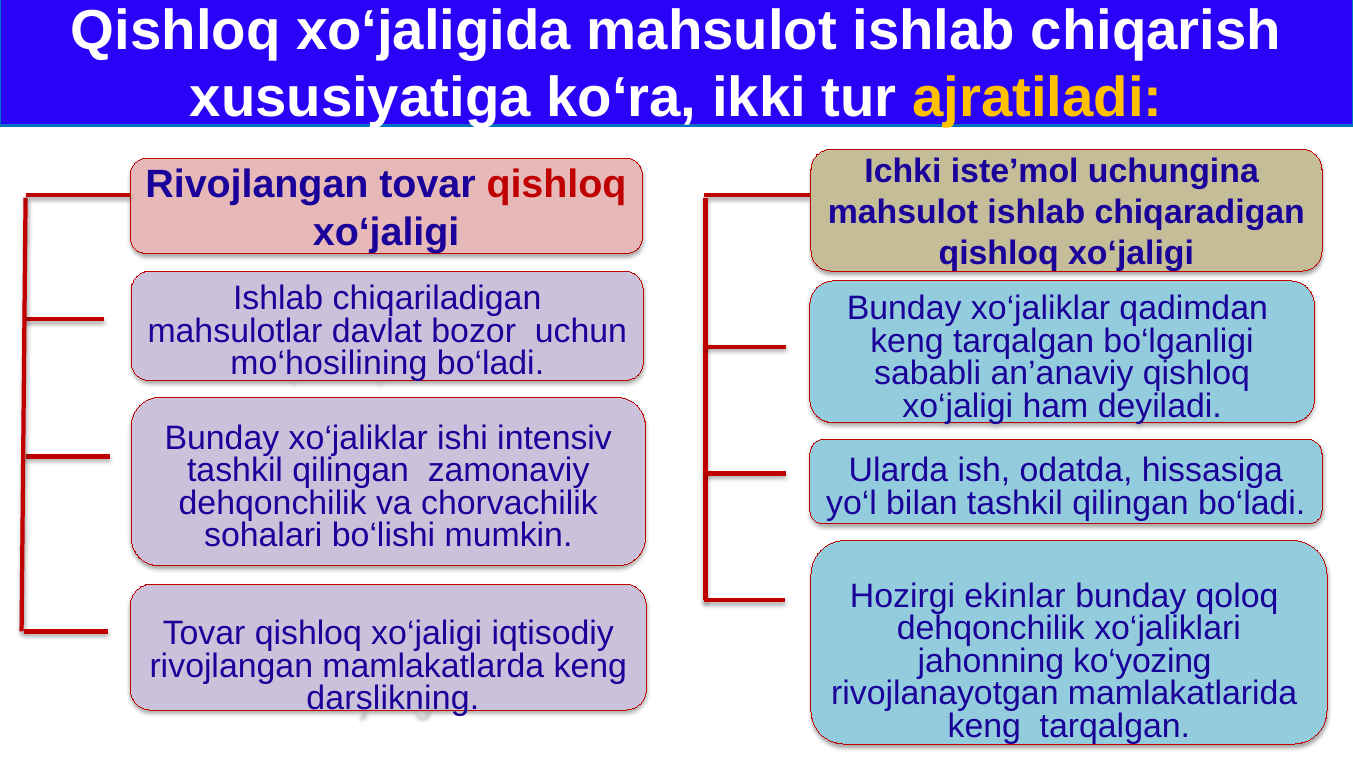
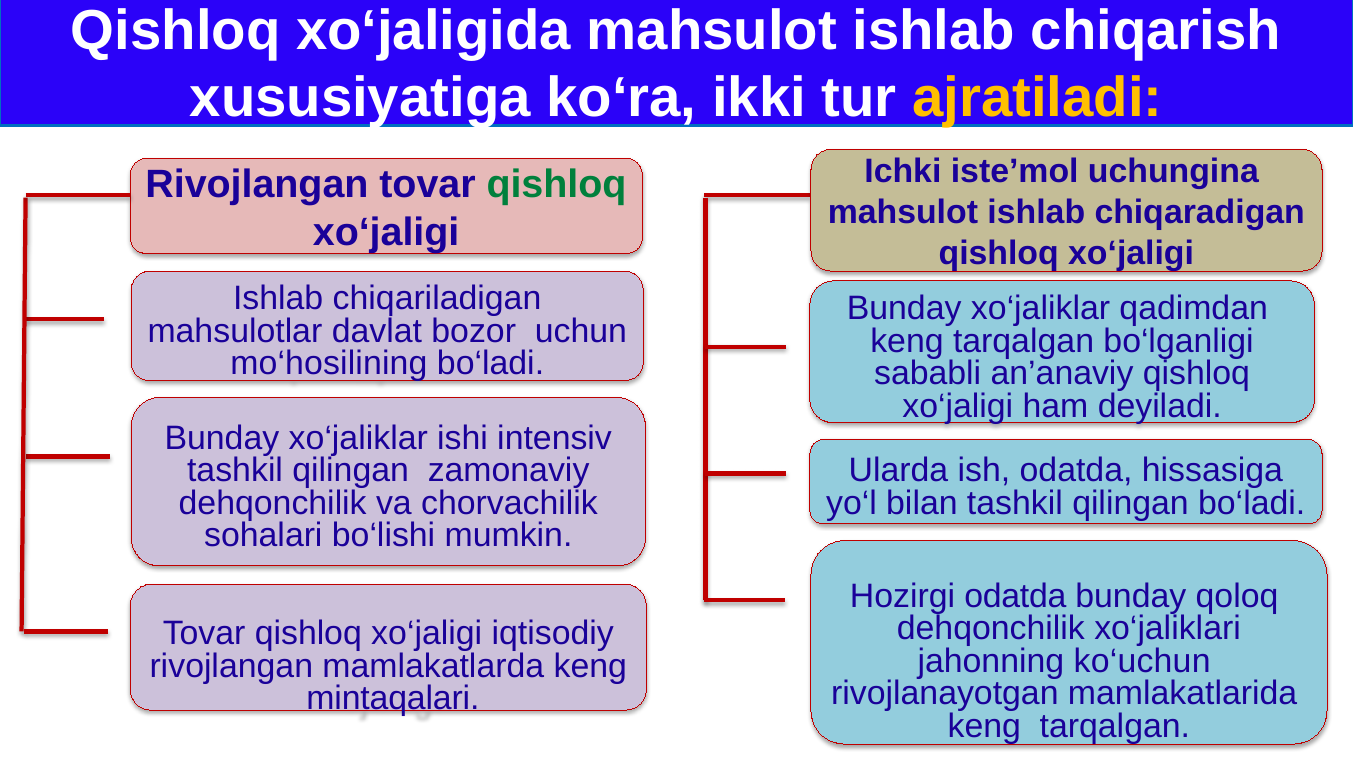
qishloq colour: red -> green (556, 185)
Hozirgi ekinlar: ekinlar -> odatda (1015, 596)
ko‘yozing: ko‘yozing -> ko‘uchun (1142, 661)
darslikning: darslikning -> mintaqalari (393, 699)
